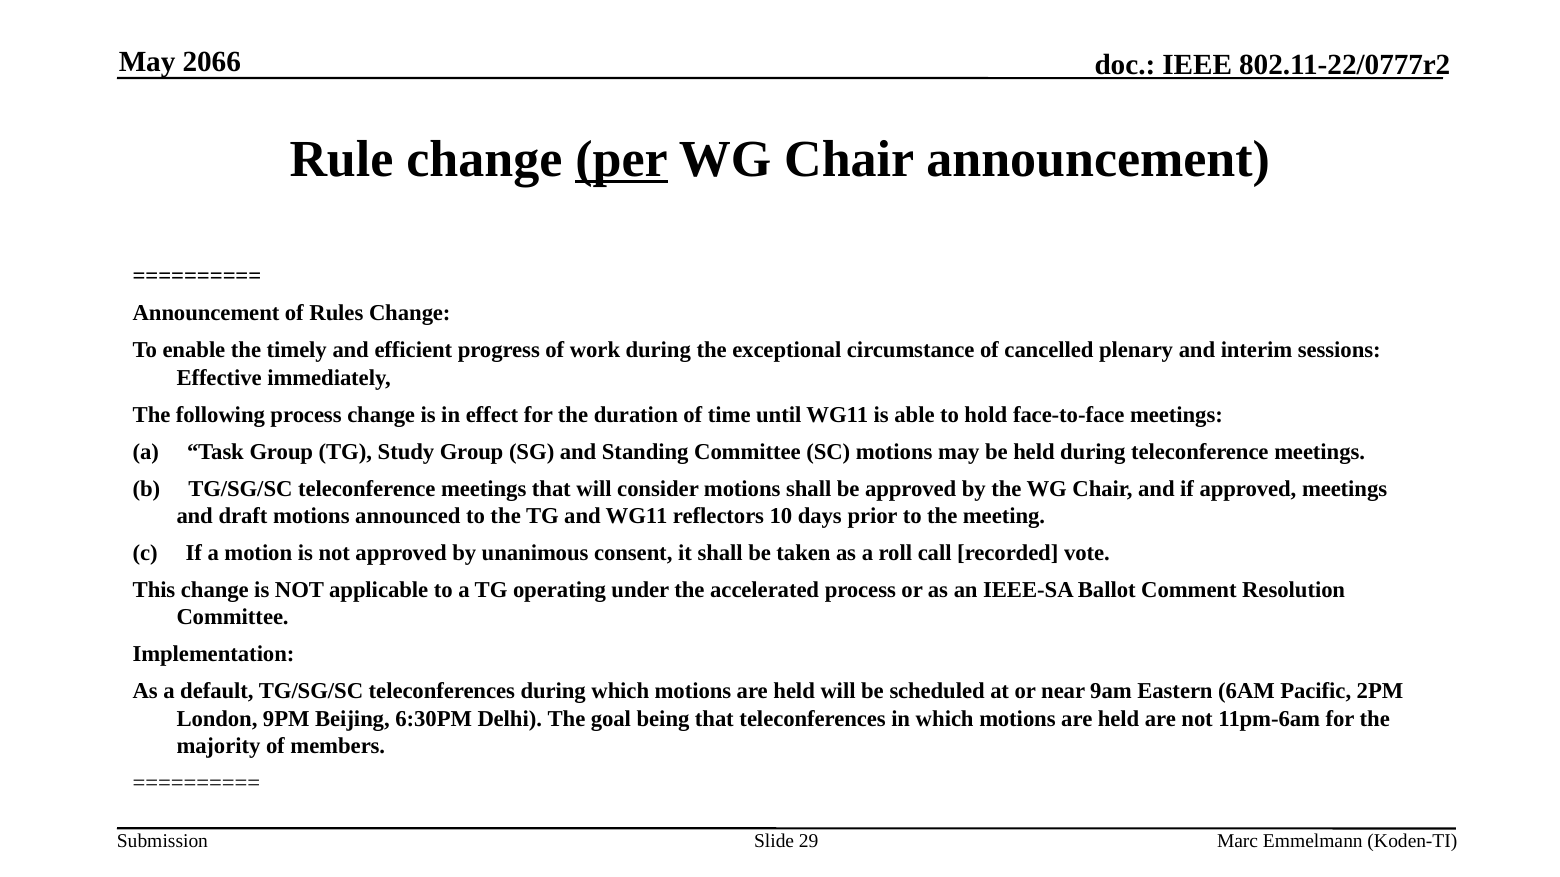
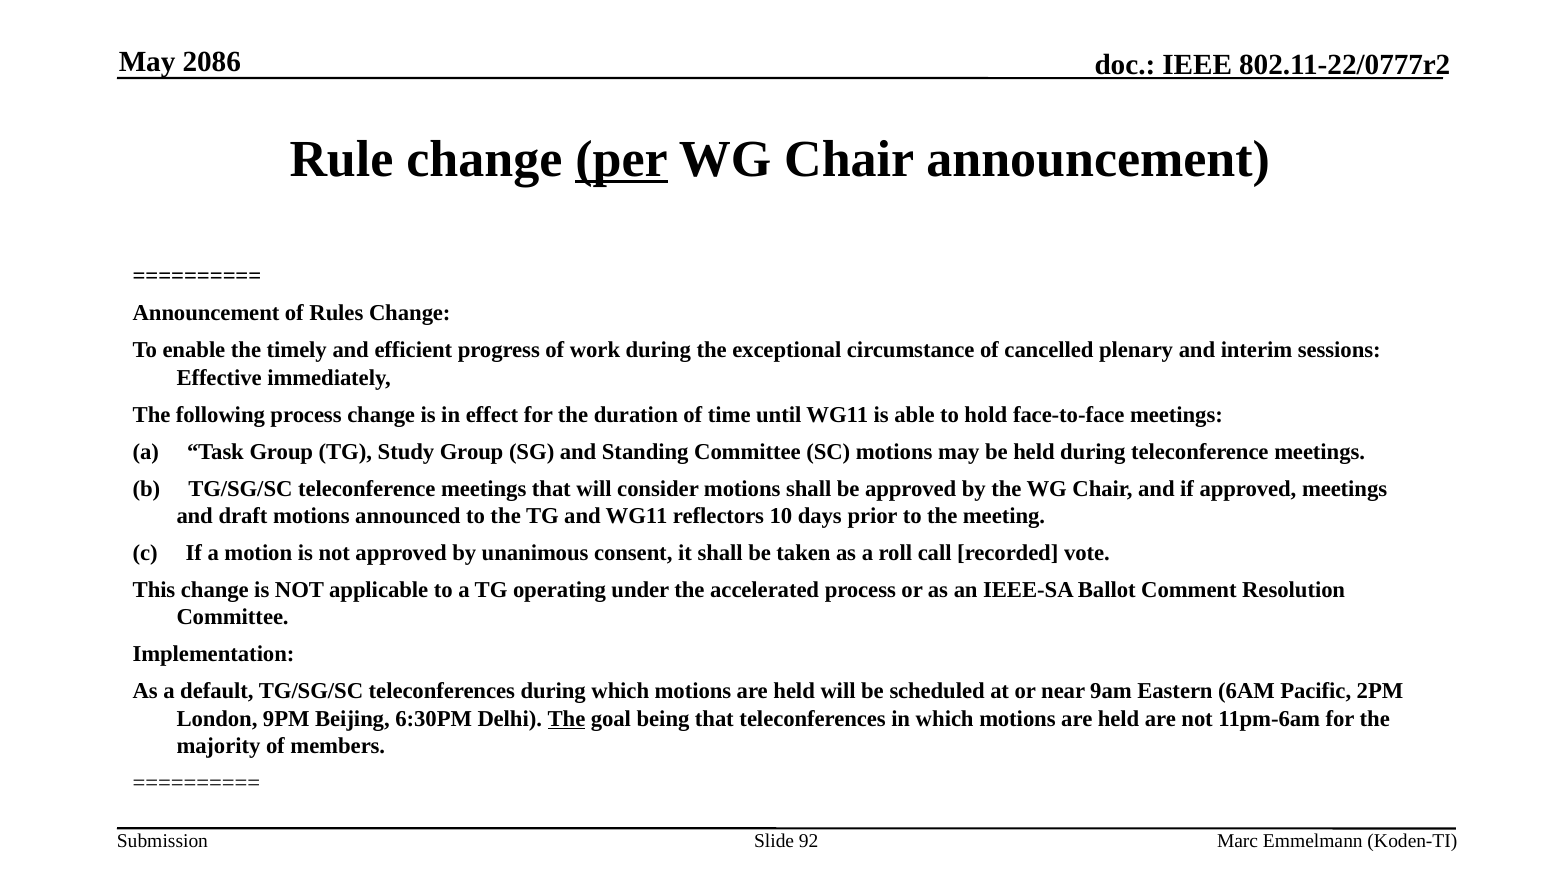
2066: 2066 -> 2086 (212, 62)
The underline: none -> present (566, 719)
29: 29 -> 92 (809, 842)
